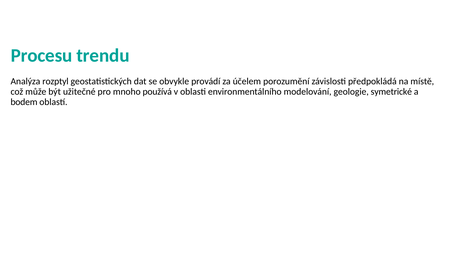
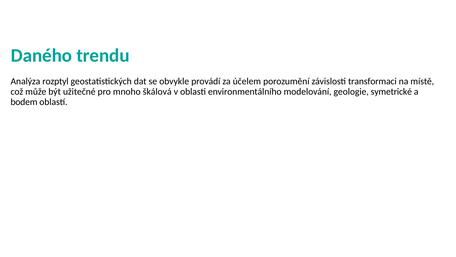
Procesu: Procesu -> Daného (42, 56)
předpokládá: předpokládá -> transformaci (372, 81)
používá: používá -> škálová (157, 91)
